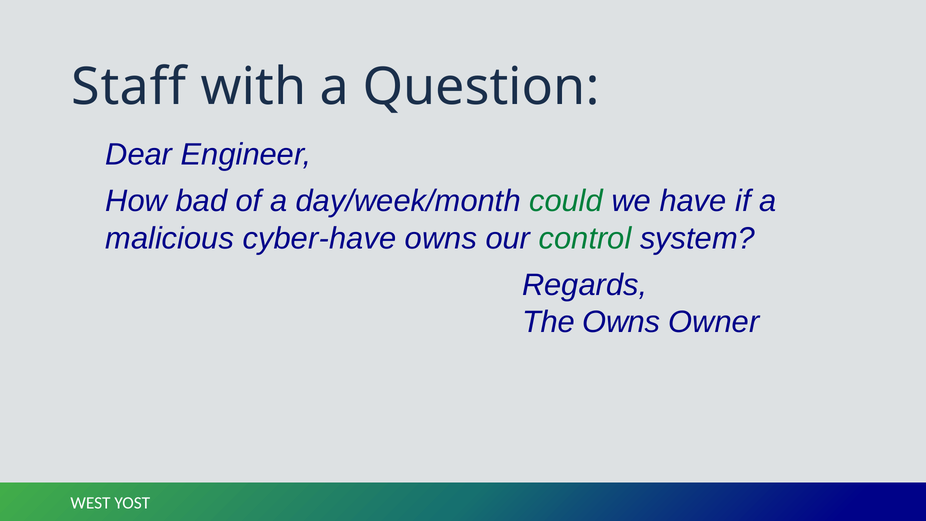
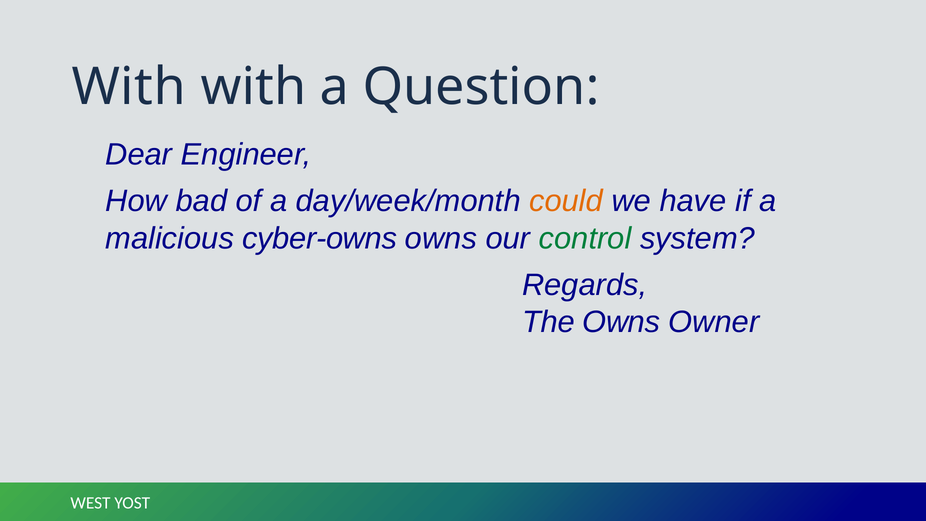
Staff: Staff -> With (129, 87)
could colour: green -> orange (566, 201)
cyber-have: cyber-have -> cyber-owns (320, 238)
